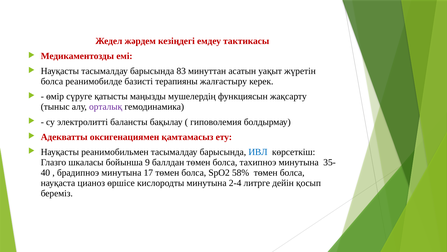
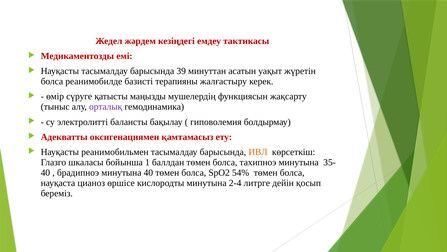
83: 83 -> 39 (181, 71)
ИВЛ colour: blue -> orange (258, 152)
9: 9 -> 1 (147, 162)
минутына 17: 17 -> 40 (148, 172)
58%: 58% -> 54% (241, 172)
